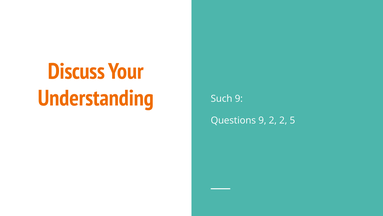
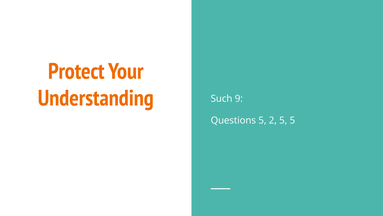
Discuss: Discuss -> Protect (76, 71)
Questions 9: 9 -> 5 (262, 120)
2 2: 2 -> 5 (283, 120)
